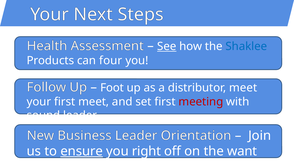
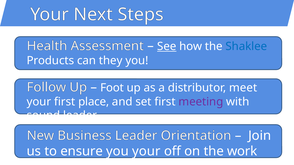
four: four -> they (111, 61)
first meet: meet -> place (94, 102)
meeting colour: red -> purple (201, 102)
ensure underline: present -> none (82, 152)
you right: right -> your (146, 152)
want: want -> work (242, 152)
